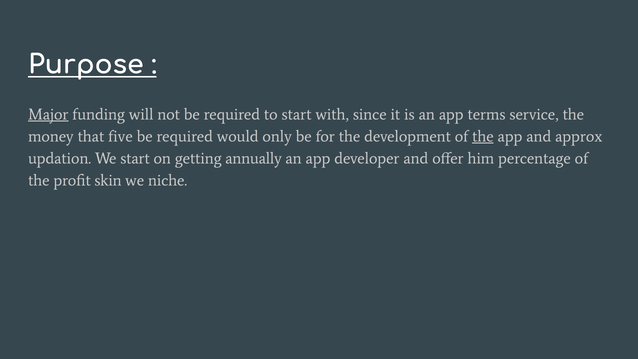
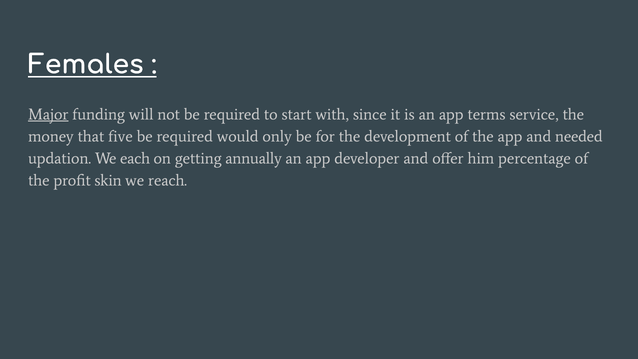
Purpose: Purpose -> Females (86, 65)
the underline: present -> none (483, 136)
approx: approx -> needed (579, 136)
We start: start -> each (135, 158)
niche: niche -> reach (168, 180)
